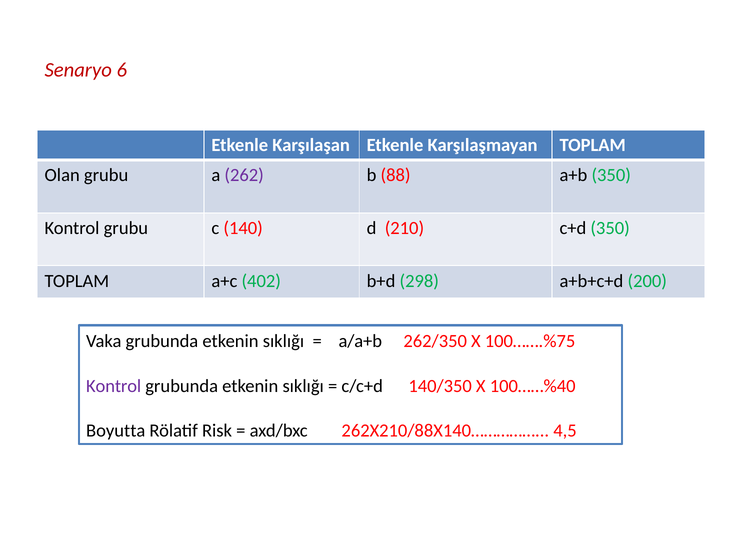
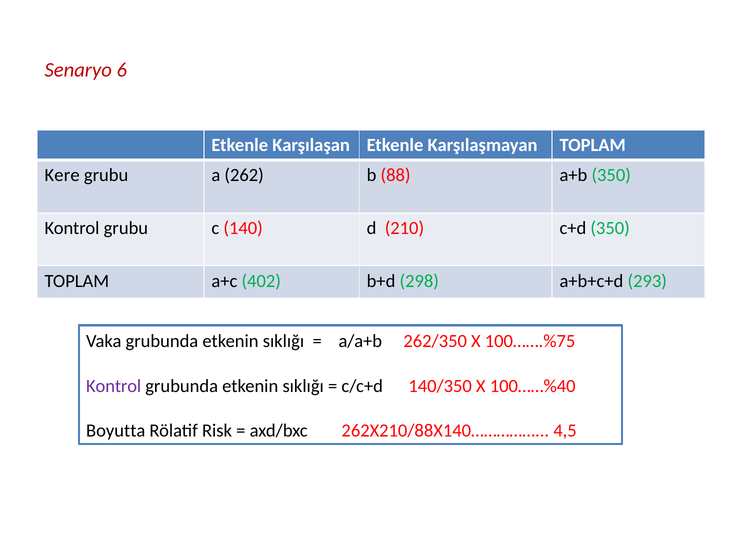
Olan: Olan -> Kere (62, 175)
262 colour: purple -> black (244, 175)
200: 200 -> 293 (647, 281)
